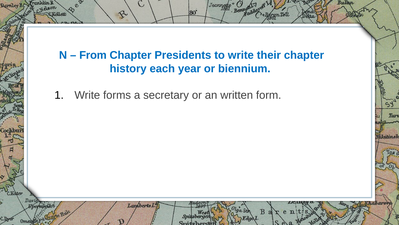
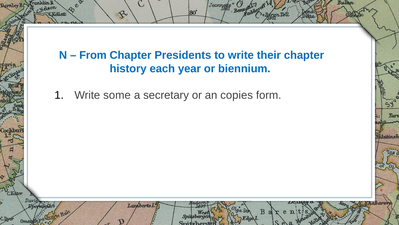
forms: forms -> some (117, 95)
written: written -> copies (237, 95)
